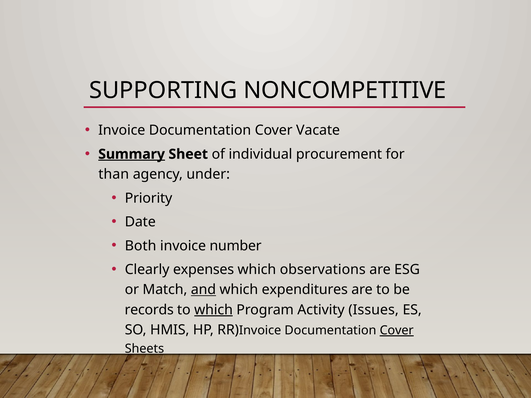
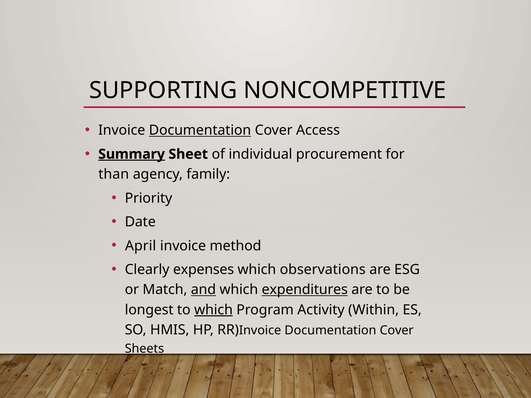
Documentation underline: none -> present (200, 130)
Vacate: Vacate -> Access (318, 130)
under: under -> family (208, 174)
Both: Both -> April (141, 246)
number: number -> method (236, 246)
expenditures underline: none -> present (305, 290)
records: records -> longest (149, 310)
Issues: Issues -> Within (374, 310)
Cover underline: present -> none (397, 331)
